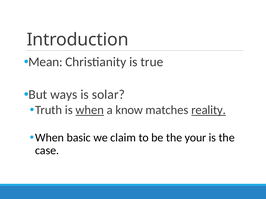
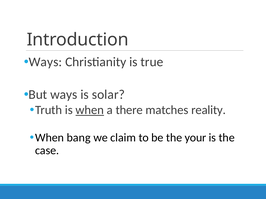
Mean: Mean -> Ways (45, 62)
know: know -> there (129, 110)
reality underline: present -> none (209, 110)
basic: basic -> bang (79, 138)
